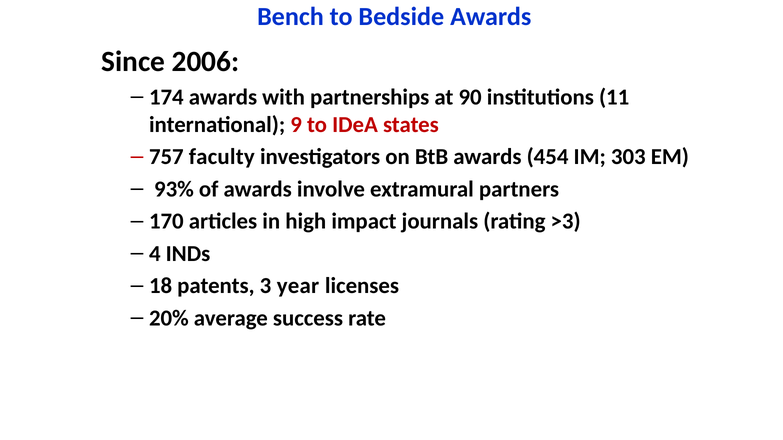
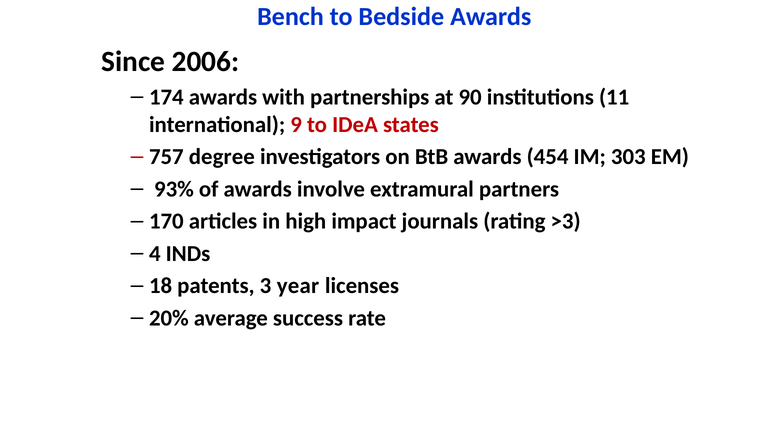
faculty: faculty -> degree (222, 157)
